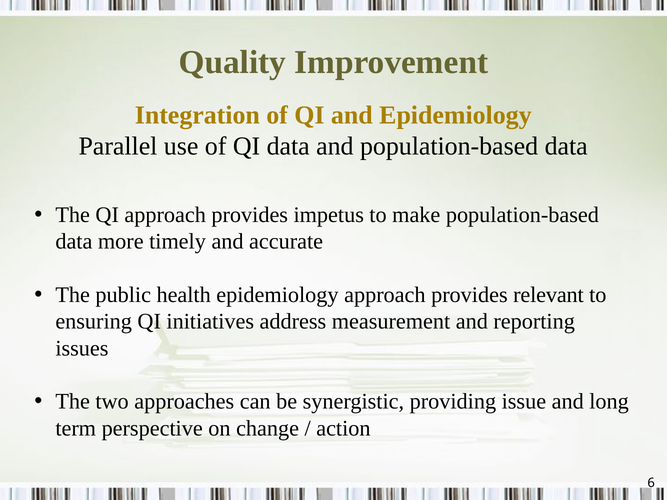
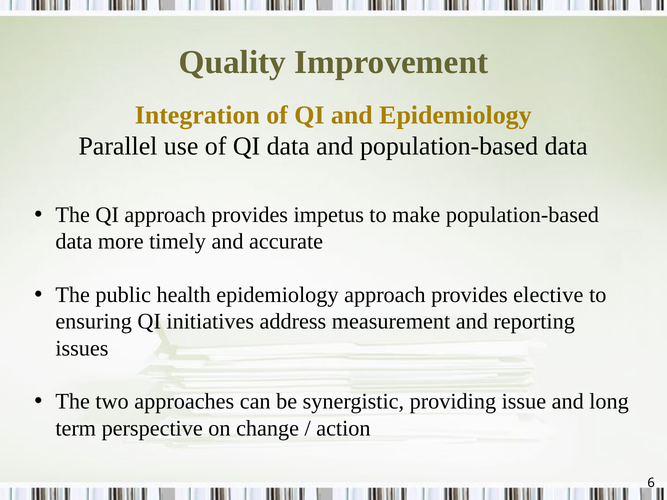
relevant: relevant -> elective (548, 295)
